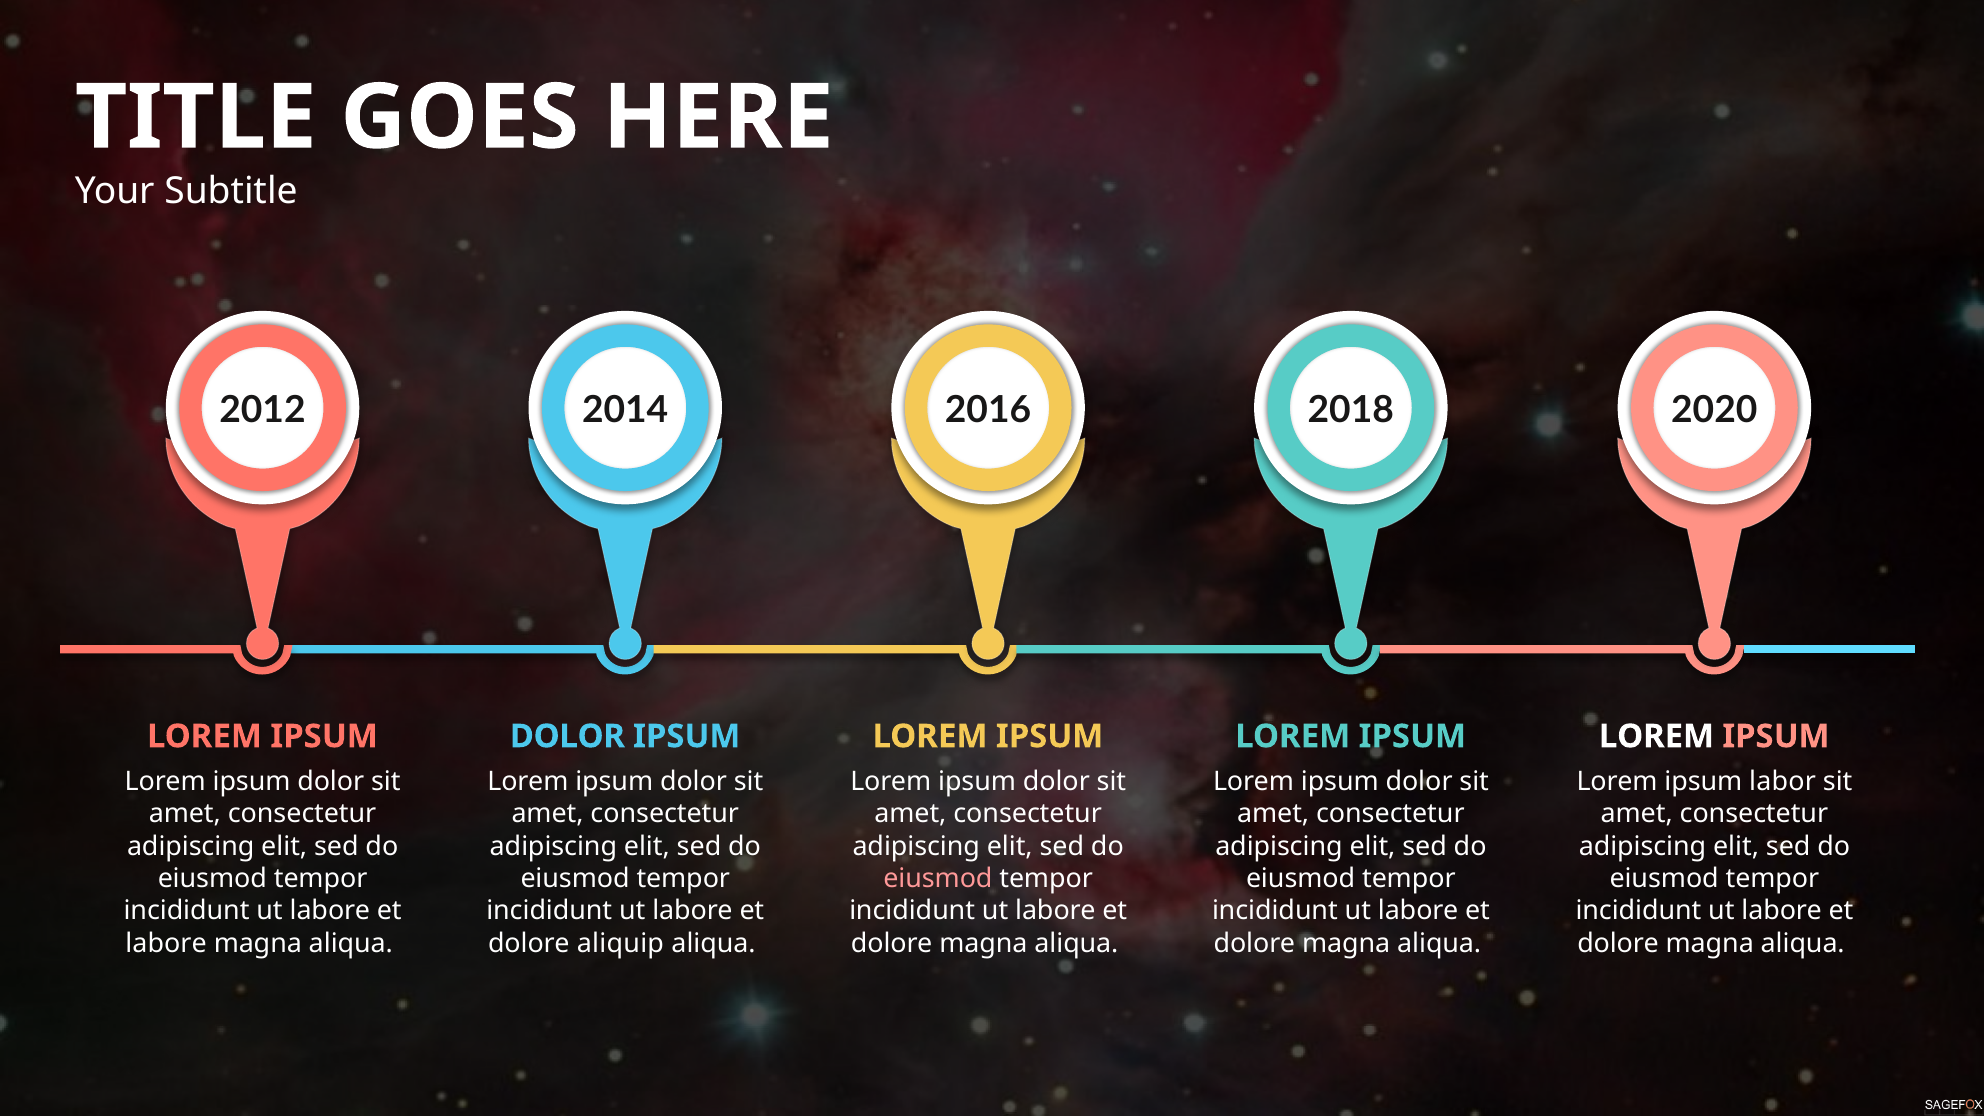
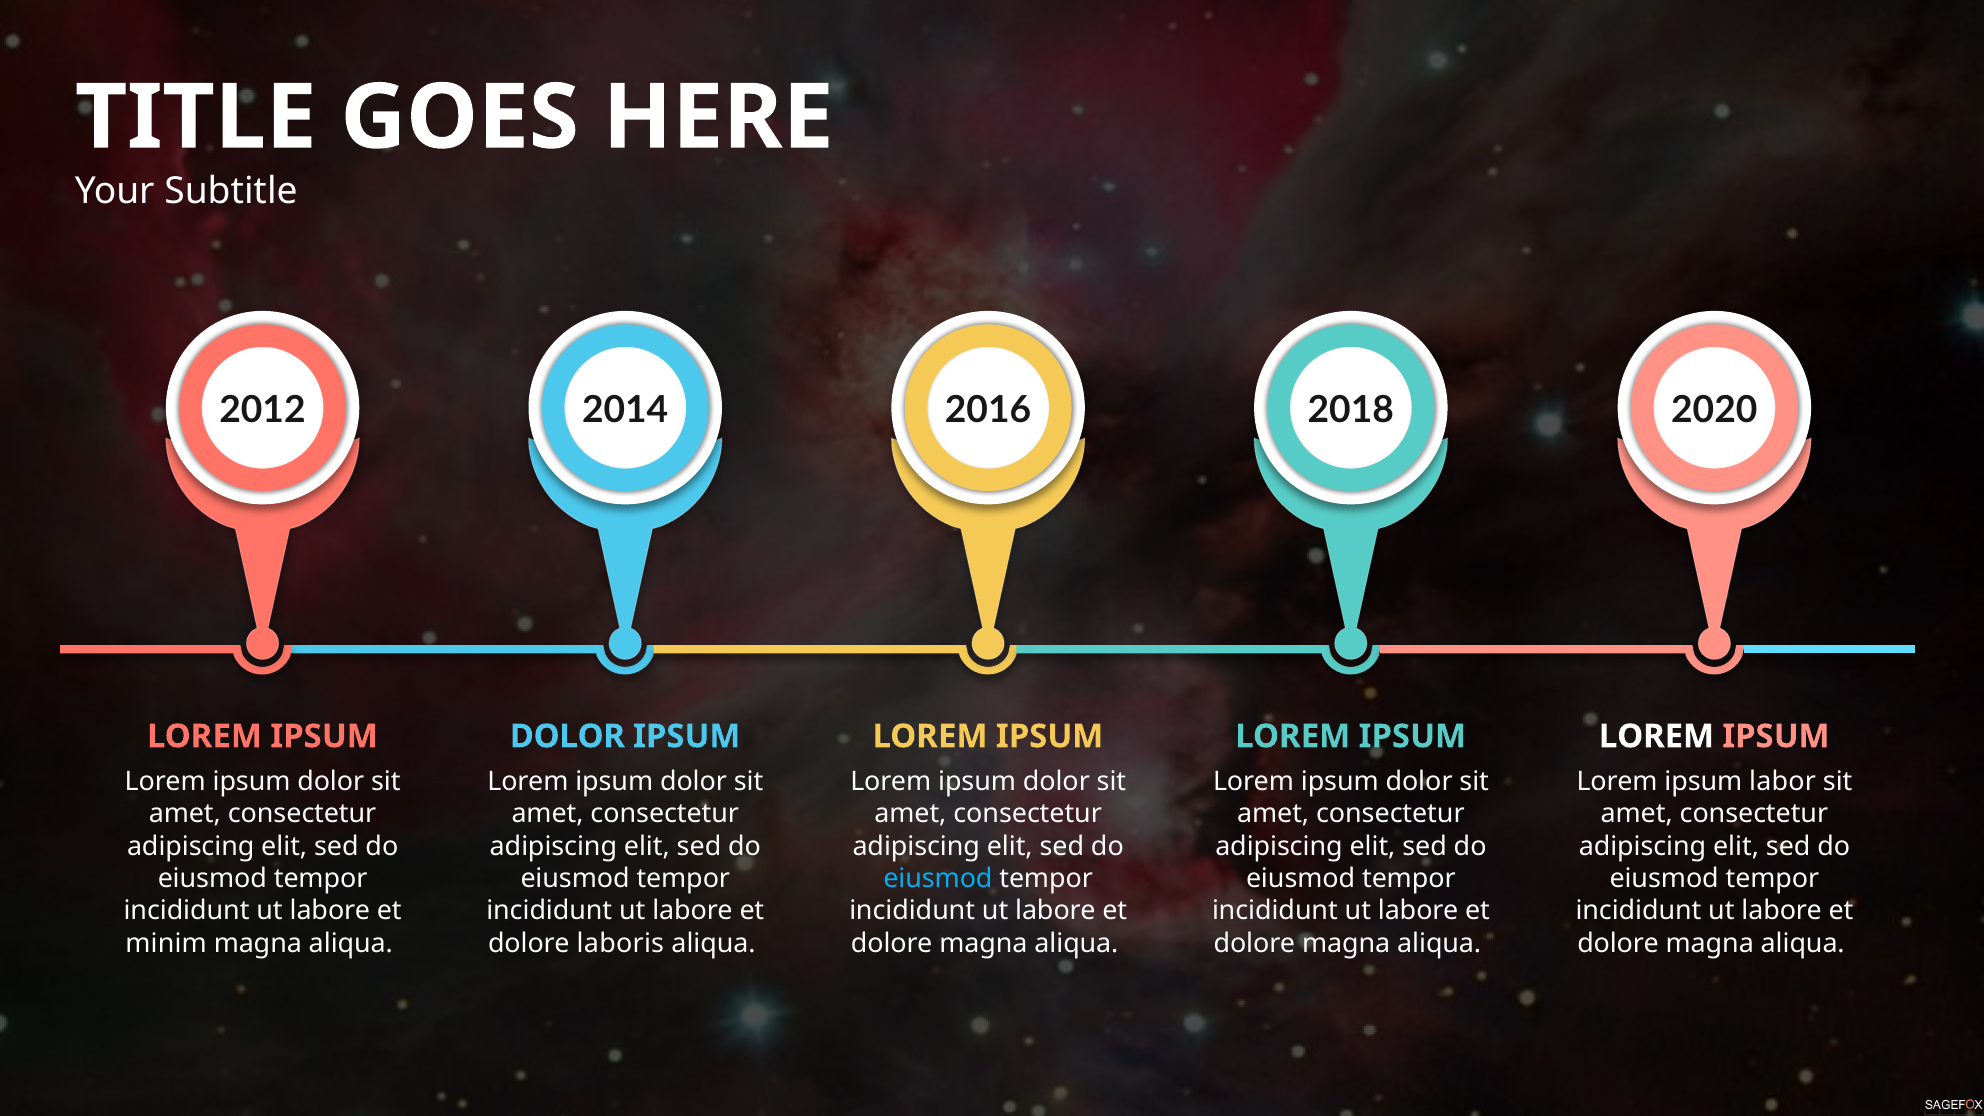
eiusmod colour: pink -> light blue (938, 879)
labore: labore -> minim (166, 943)
aliquip: aliquip -> laboris (620, 943)
